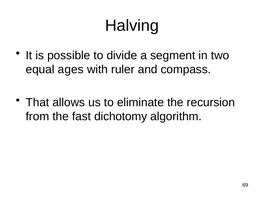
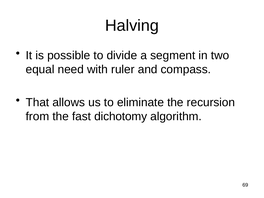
ages: ages -> need (71, 69)
